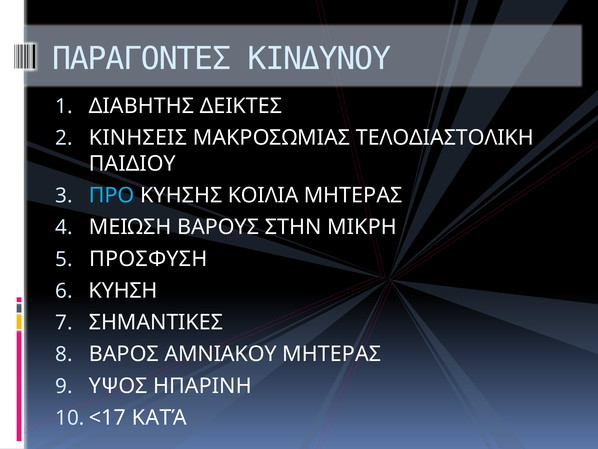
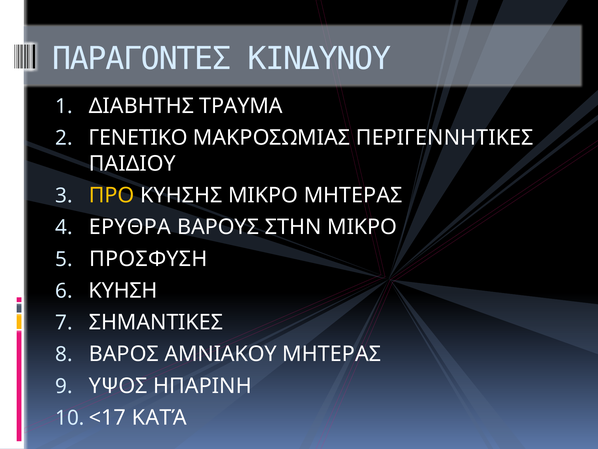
ΔΕΙΚΤΕΣ: ΔΕΙΚΤΕΣ -> ΤΡΑΥΜΑ (241, 106)
ΚΙΝΗΣΕΙΣ: ΚΙΝΗΣΕΙΣ -> ΓΕΝΕΤΙΚΟ (138, 138)
ΤΕΛΟΔΙΑΣΤΟΛΙΚΗ: ΤΕΛΟΔΙΑΣΤΟΛΙΚΗ -> ΠΕΡΙΓΕΝΝΗΤΙΚΕΣ (445, 138)
ΠΡΟ colour: light blue -> yellow (112, 195)
ΚΥΗΣΗΣ ΚΟΙΛΙΑ: ΚΟΙΛΙΑ -> ΜΙΚΡΟ (263, 195)
ΜΕΙΩΣΗ: ΜΕΙΩΣΗ -> ΕΡΥΘΡΑ (130, 227)
ΣΤΗΝ ΜΙΚΡΗ: ΜΙΚΡΗ -> ΜΙΚΡΟ (362, 227)
